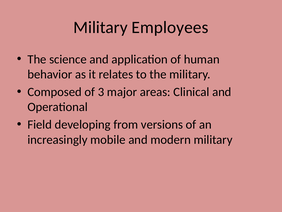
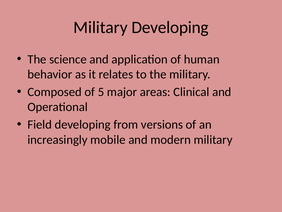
Military Employees: Employees -> Developing (170, 27)
3: 3 -> 5 (101, 92)
